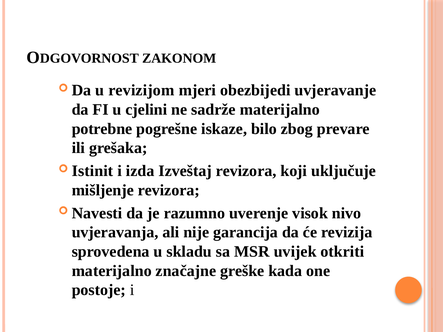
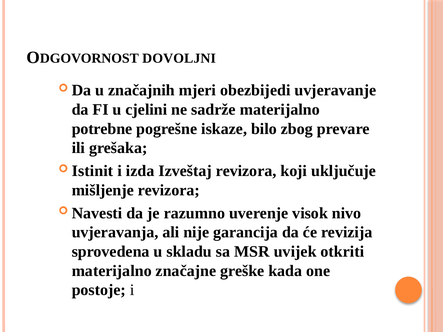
ZAKONOM: ZAKONOM -> DOVOLЈNI (179, 58)
revizijom: revizijom -> značajnih (141, 90)
